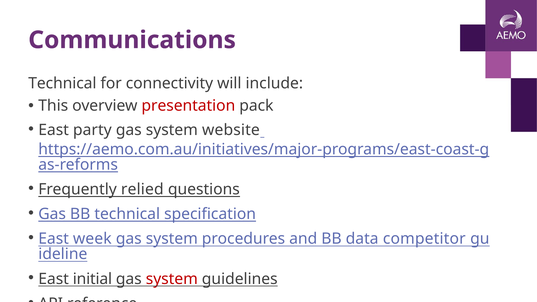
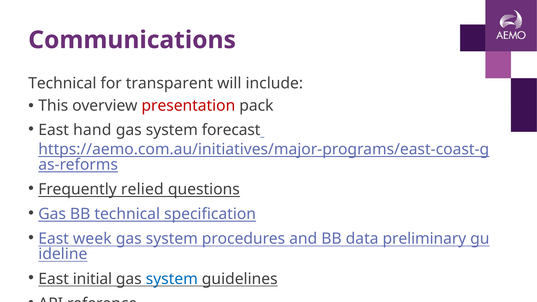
connectivity: connectivity -> transparent (169, 83)
party: party -> hand (92, 130)
website: website -> forecast (231, 130)
competitor: competitor -> preliminary (424, 239)
system colour: red -> blue (172, 279)
